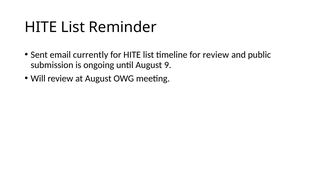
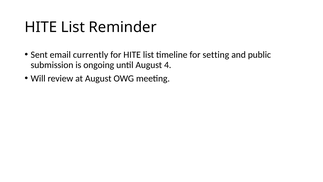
for review: review -> setting (216, 55)
9: 9 -> 4 (168, 65)
